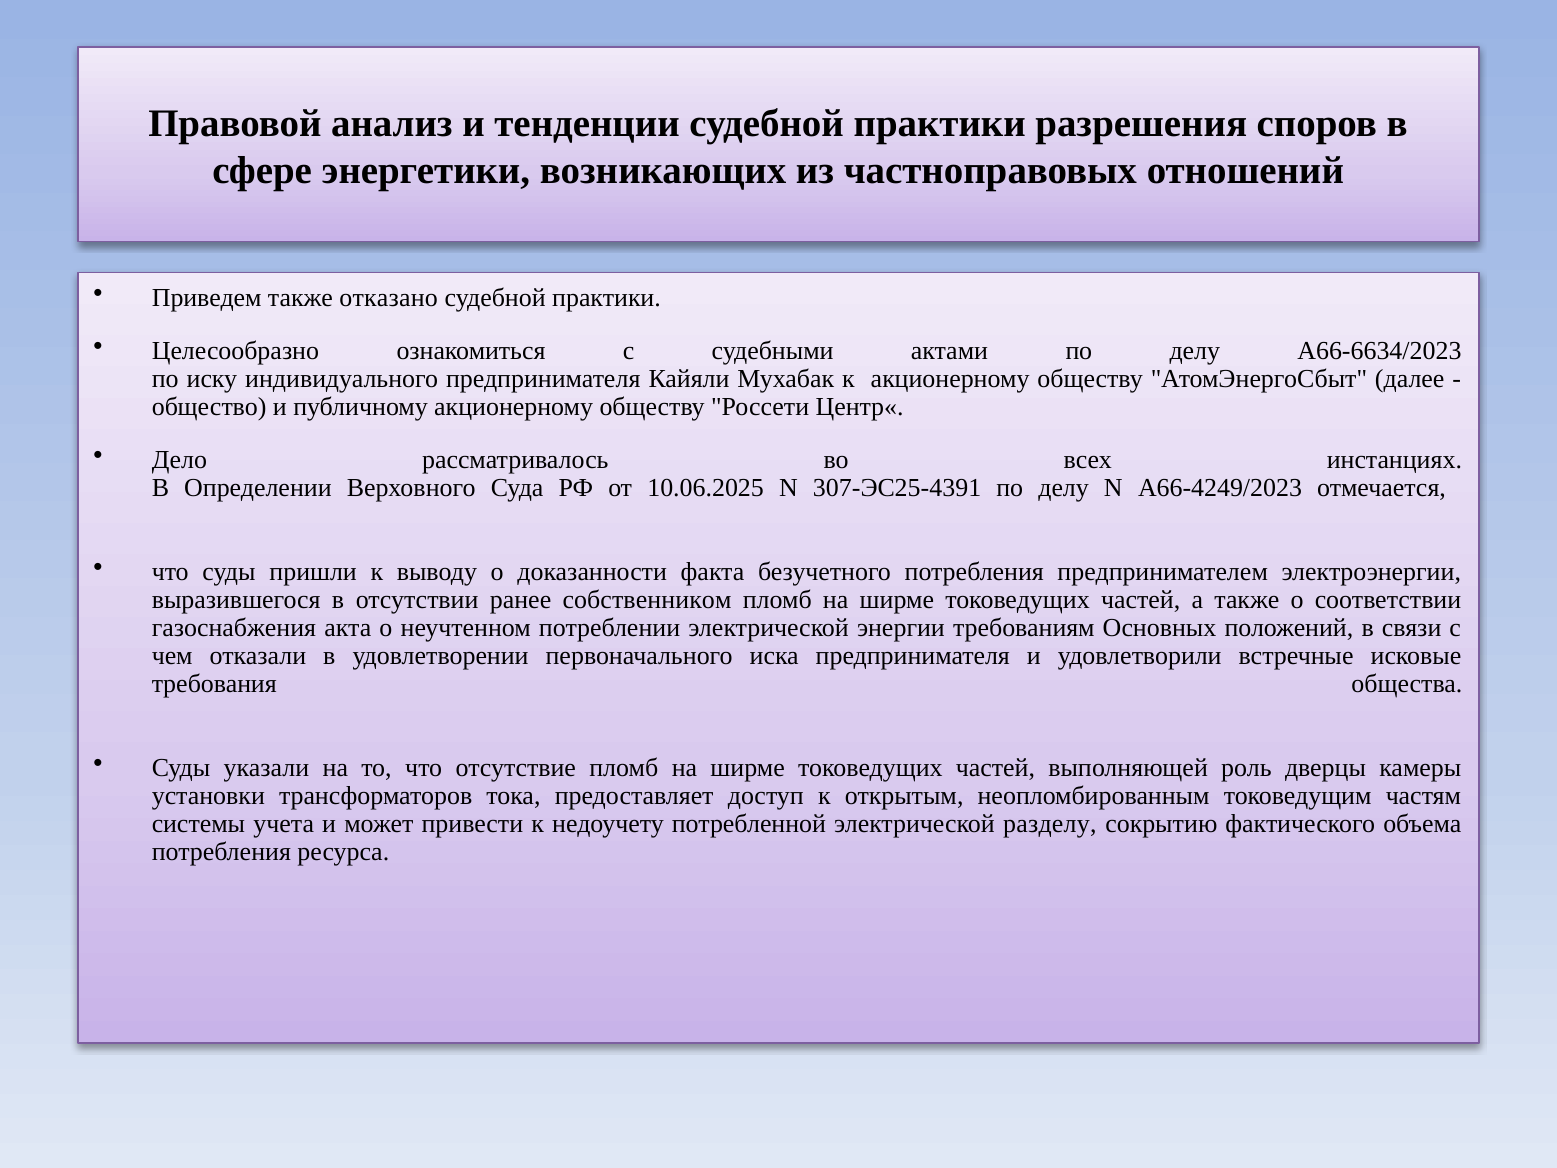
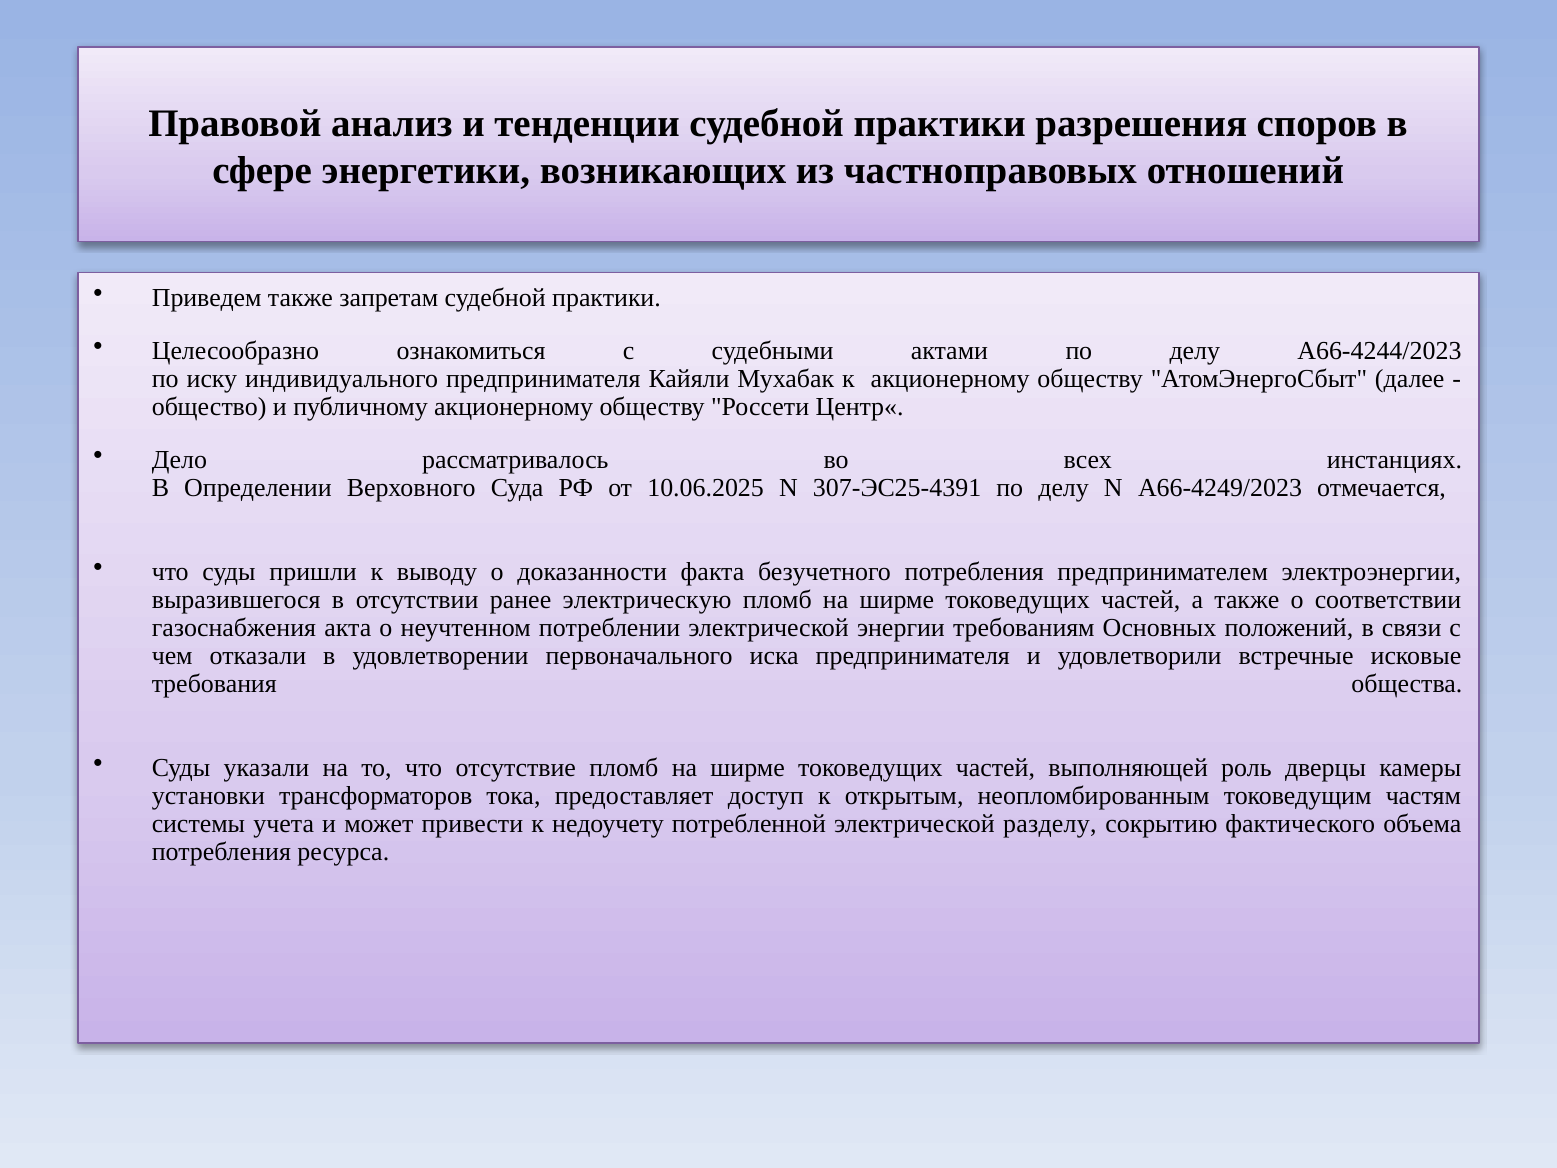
отказано: отказано -> запретам (389, 298)
А66-6634/2023: А66-6634/2023 -> А66-4244/2023 (1379, 351)
собственником: собственником -> электрическую (647, 600)
